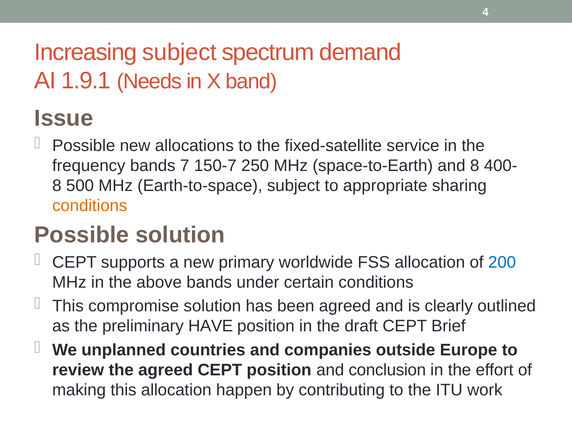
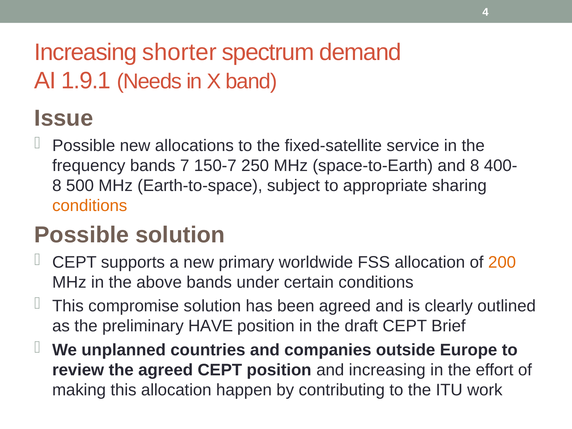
Increasing subject: subject -> shorter (179, 52)
200 colour: blue -> orange (502, 262)
and conclusion: conclusion -> increasing (387, 370)
